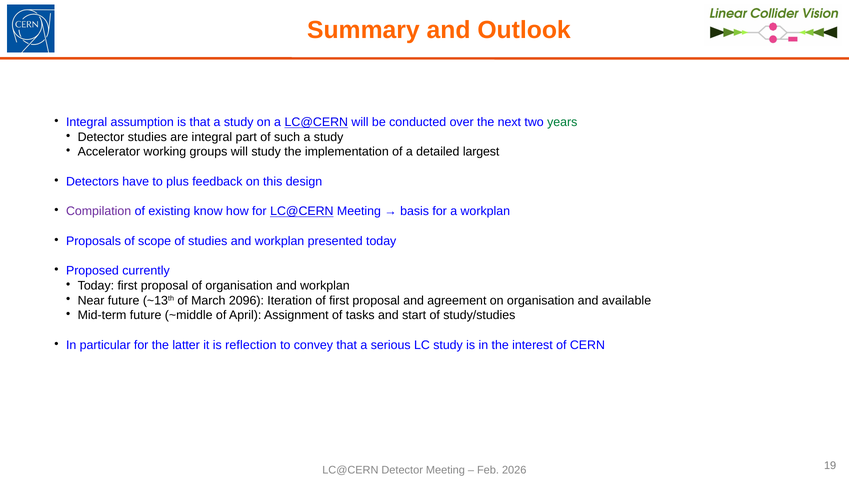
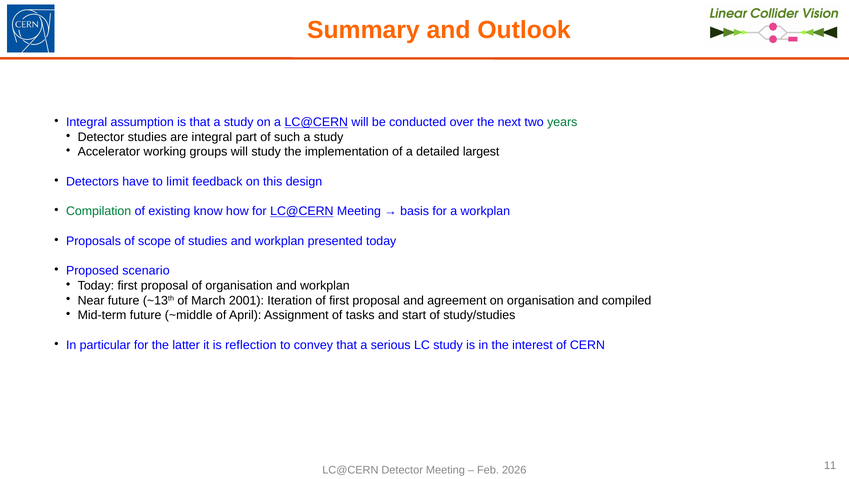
plus: plus -> limit (178, 181)
Compilation colour: purple -> green (99, 211)
currently: currently -> scenario (146, 270)
2096: 2096 -> 2001 (246, 300)
available: available -> compiled (627, 300)
19: 19 -> 11 (830, 465)
